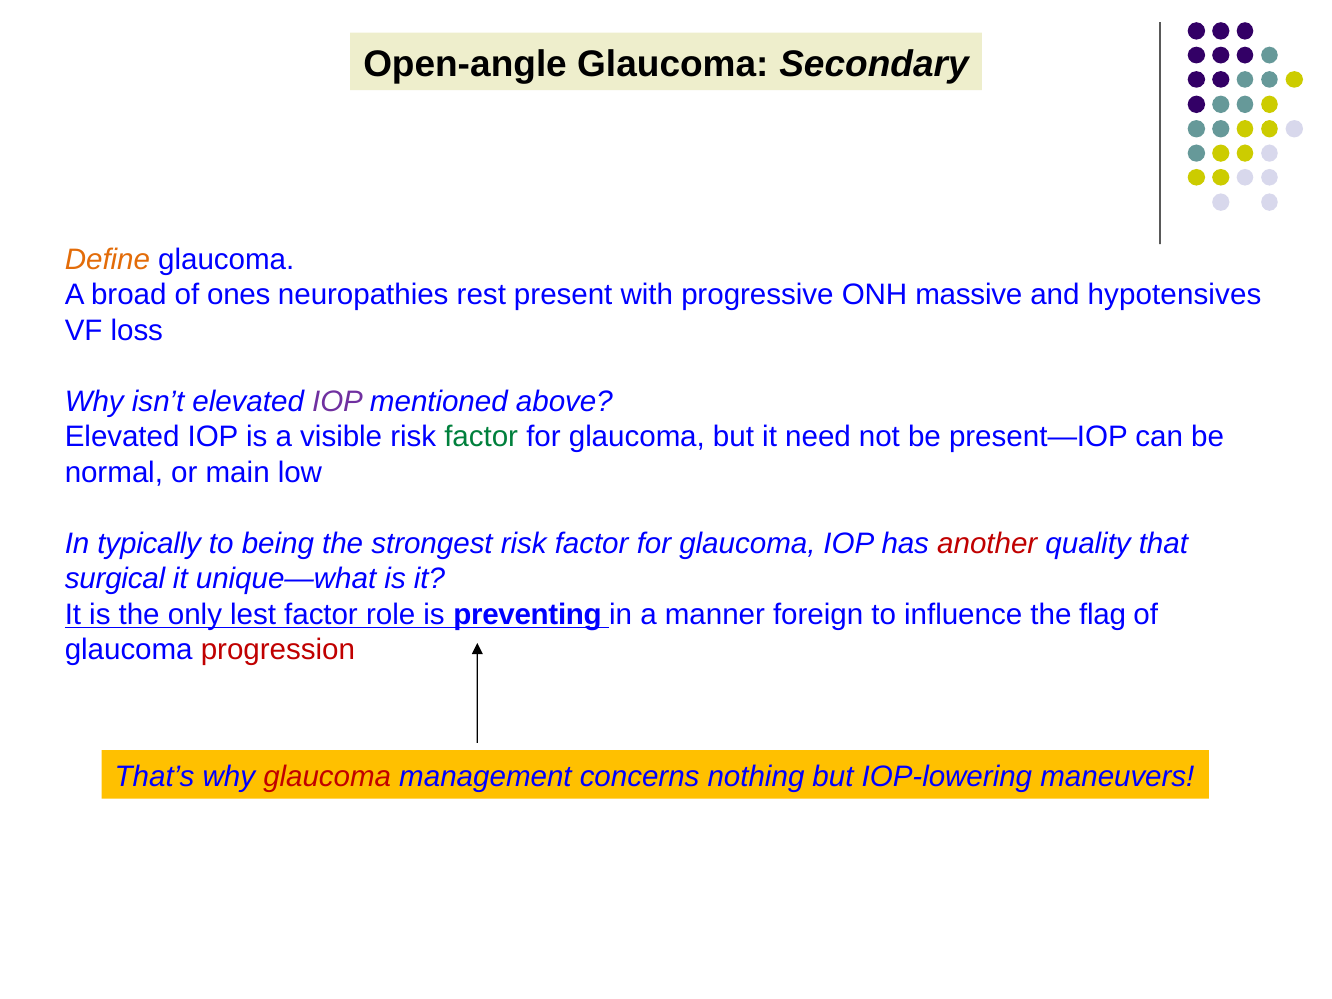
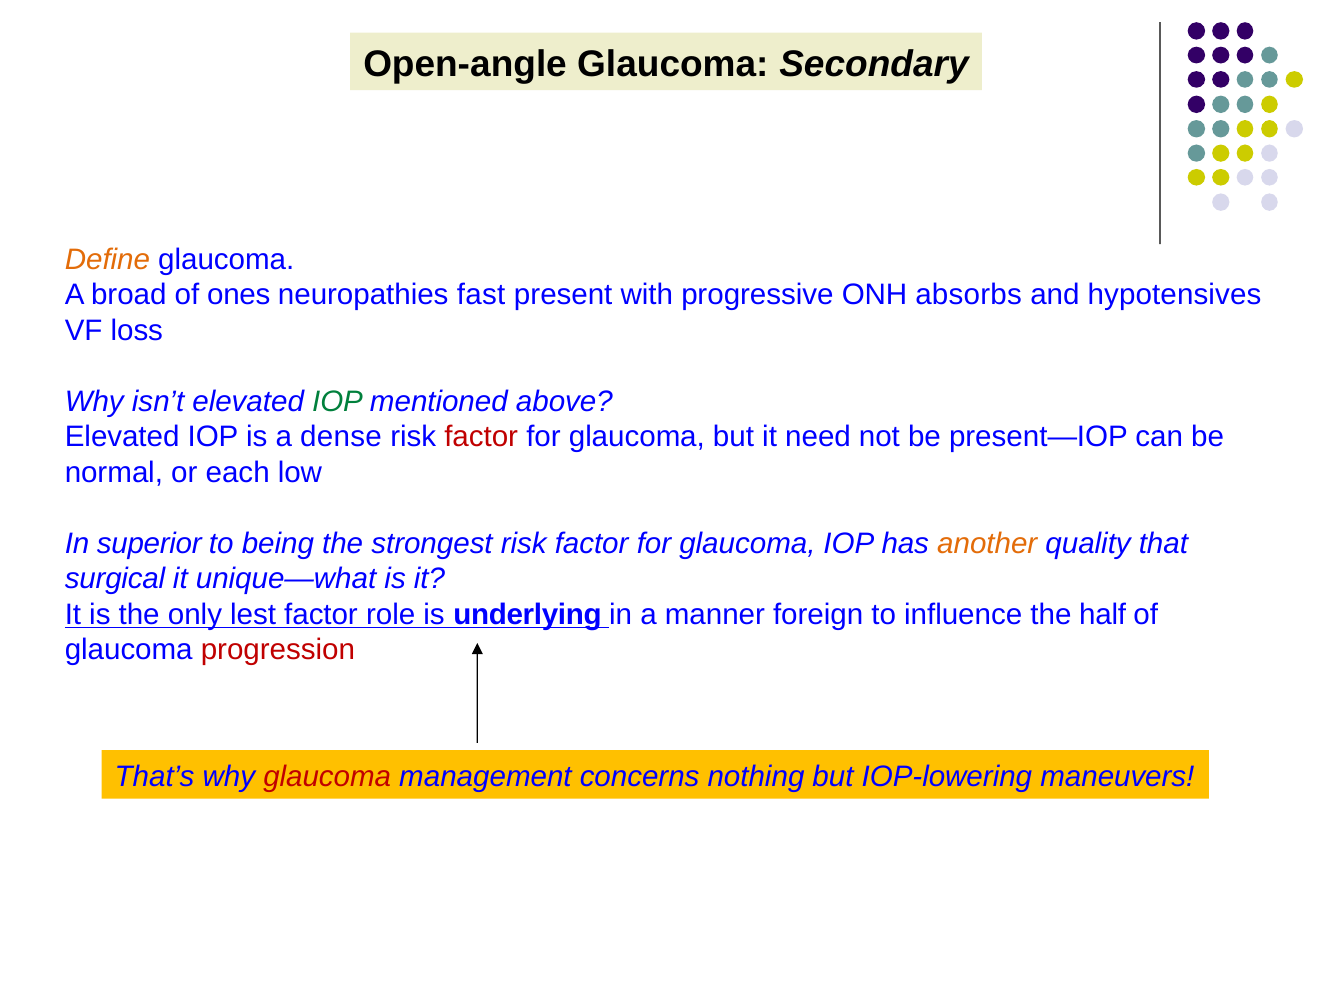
rest: rest -> fast (481, 295)
massive: massive -> absorbs (969, 295)
IOP colour: purple -> green (338, 401)
visible: visible -> dense (341, 437)
factor colour: green -> red (481, 437)
main: main -> each (238, 472)
typically: typically -> superior (149, 543)
another colour: red -> orange (987, 543)
preventing: preventing -> underlying (527, 614)
flag: flag -> half (1103, 614)
